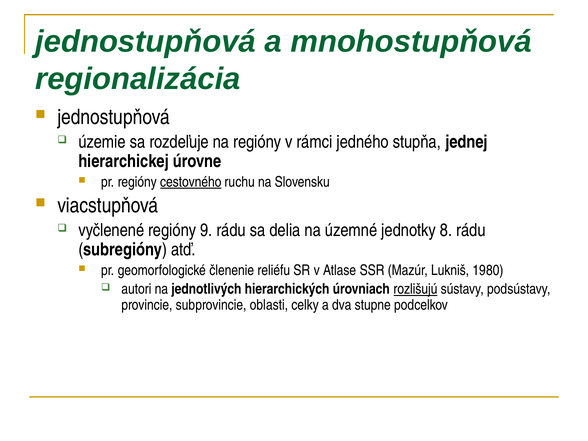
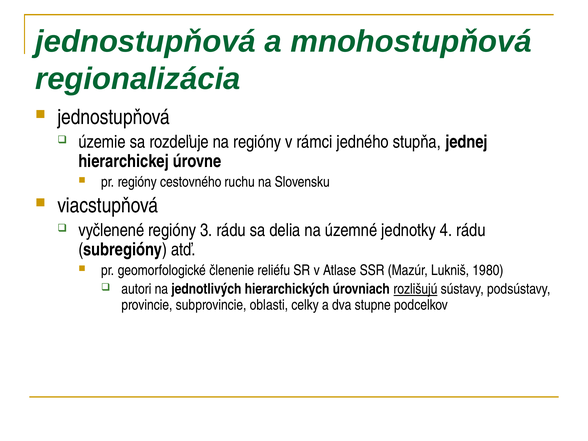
cestovného underline: present -> none (191, 182)
9: 9 -> 3 (206, 230)
8: 8 -> 4 (446, 230)
